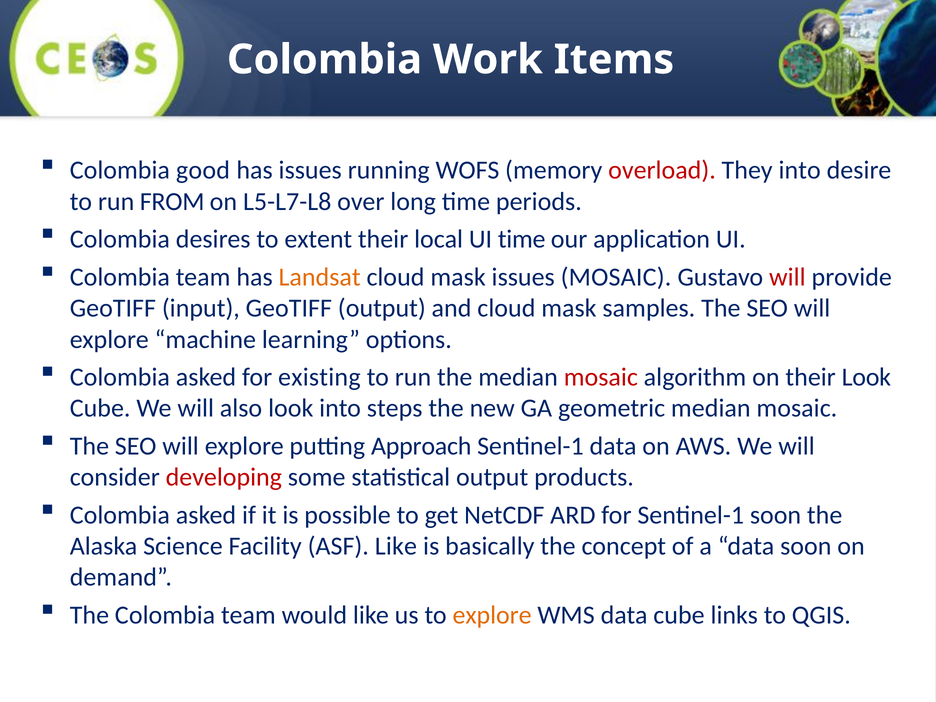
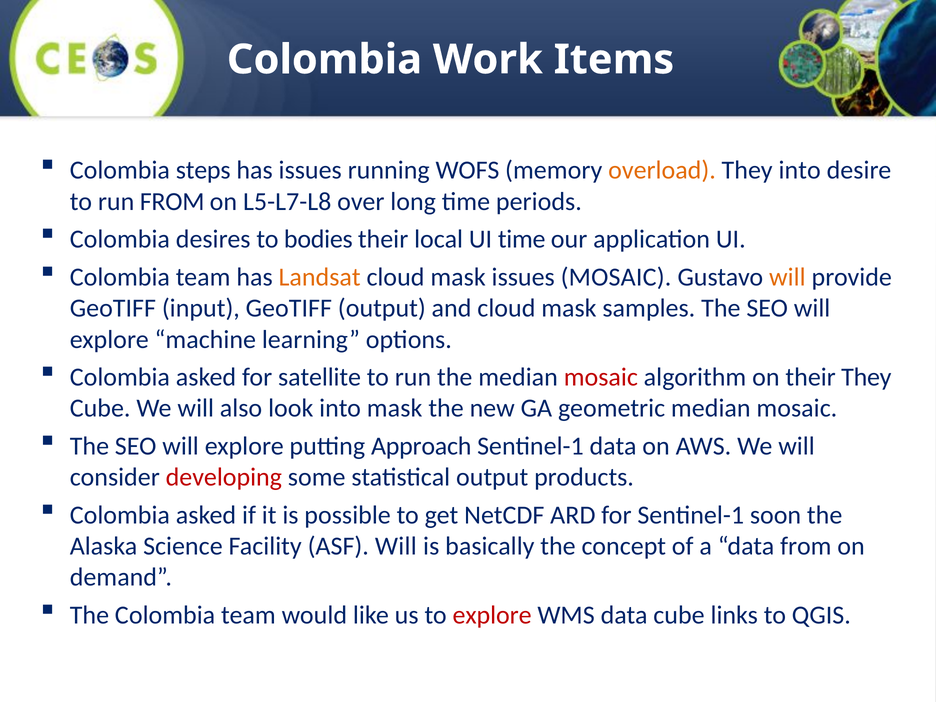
good: good -> steps (203, 170)
overload colour: red -> orange (662, 170)
extent: extent -> bodies (318, 239)
will colour: red -> orange (787, 277)
existing: existing -> satellite (320, 377)
their Look: Look -> They (866, 377)
into steps: steps -> mask (395, 408)
ASF Like: Like -> Will (396, 546)
data soon: soon -> from (806, 546)
explore colour: orange -> red (492, 615)
